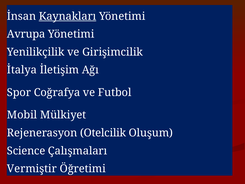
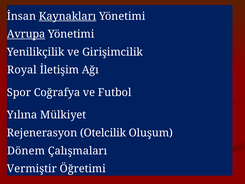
Avrupa underline: none -> present (26, 34)
İtalya: İtalya -> Royal (22, 70)
Mobil: Mobil -> Yılına (22, 115)
Science: Science -> Dönem (26, 151)
